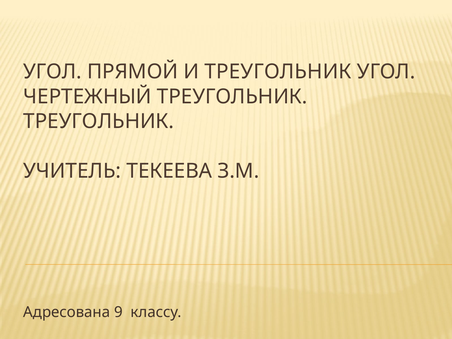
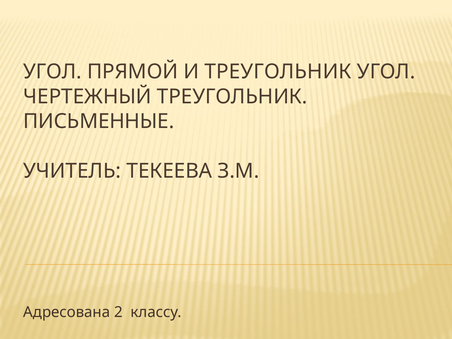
ТРЕУГОЛЬНИК: ТРЕУГОЛЬНИК -> ПИСЬМЕННЫЕ (99, 121)
9: 9 -> 2 (118, 312)
